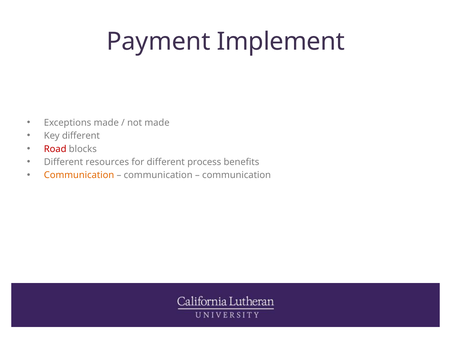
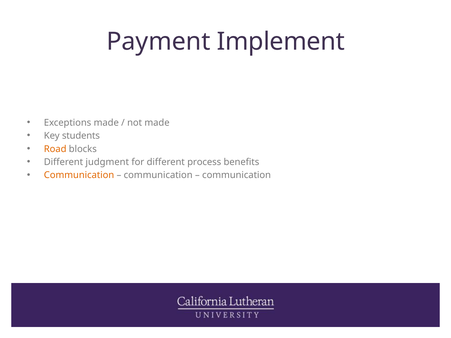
Key different: different -> students (81, 136)
Road colour: red -> orange (55, 149)
resources: resources -> judgment (107, 162)
